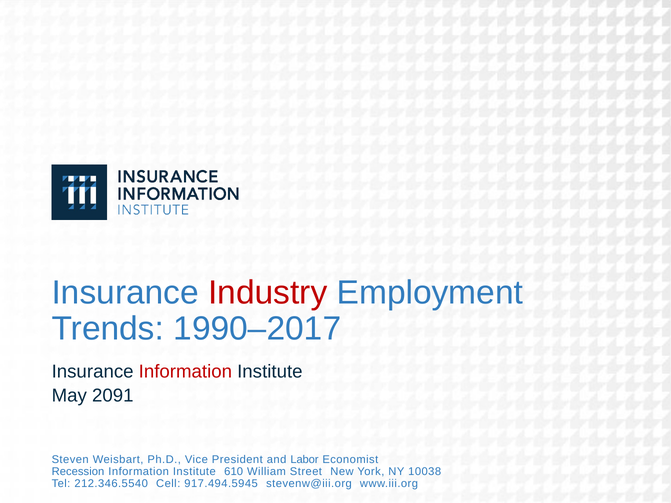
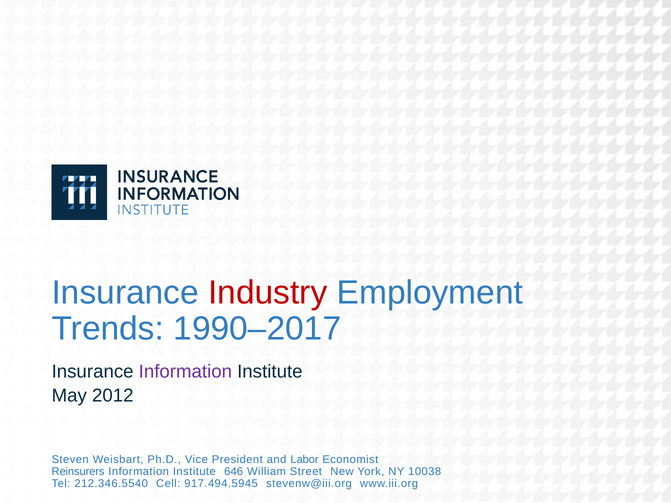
Information colour: red -> purple (185, 372)
2091: 2091 -> 2012 (113, 396)
Recession: Recession -> Reinsurers (78, 472)
610: 610 -> 646 (234, 472)
